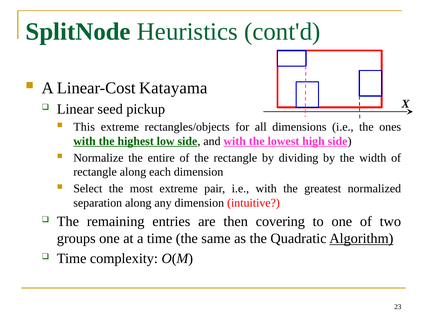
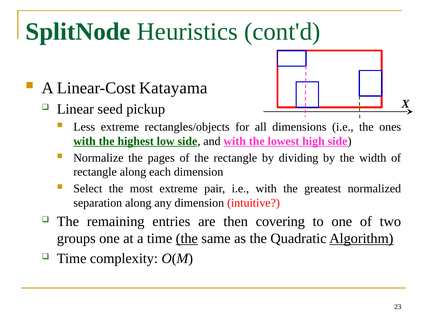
This: This -> Less (84, 127)
entire: entire -> pages (161, 158)
the underline: none -> present (187, 239)
